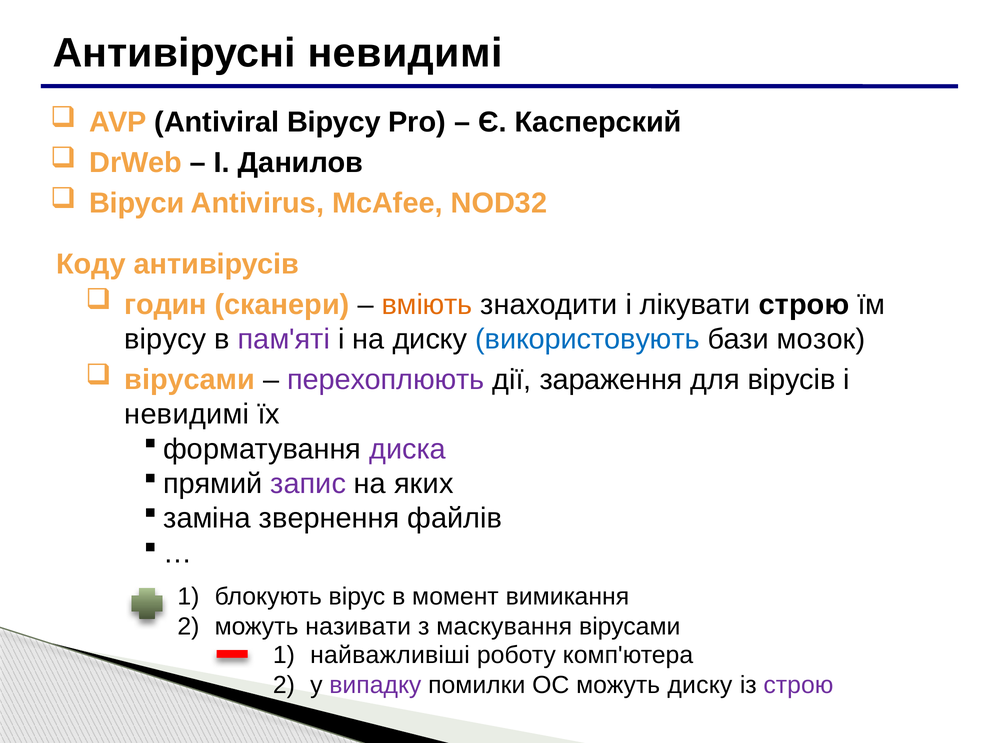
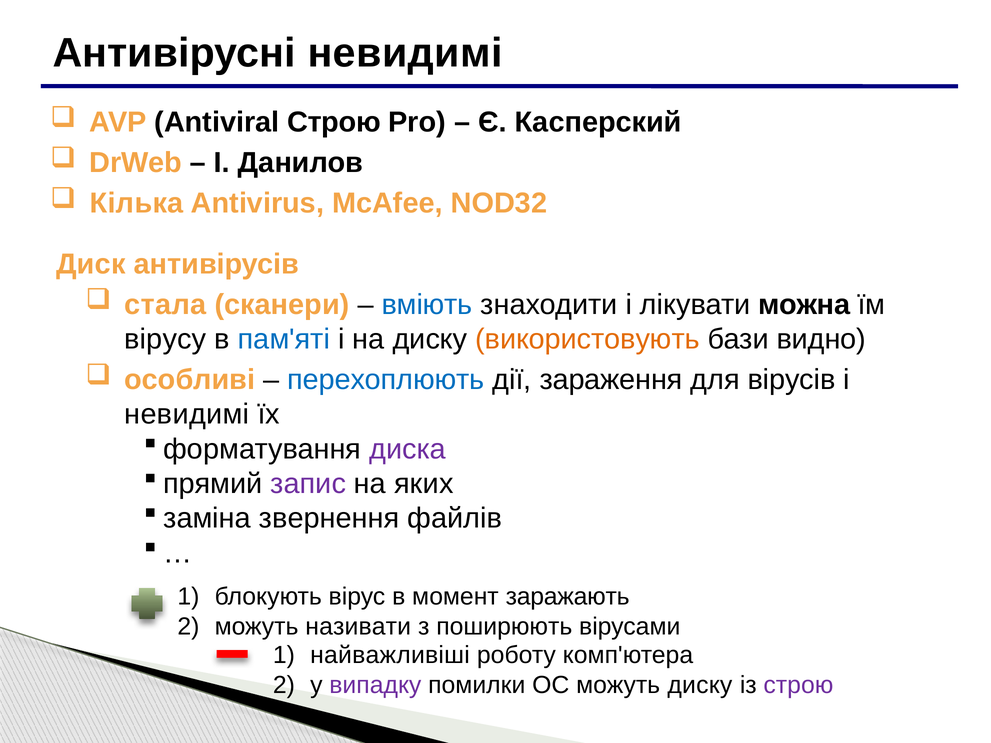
Antiviral Вірусу: Вірусу -> Строю (334, 122)
Віруси: Віруси -> Кілька (137, 203)
Коду: Коду -> Диск (91, 264)
годин: годин -> стала (165, 305)
вміють colour: orange -> blue (427, 305)
лікувати строю: строю -> можна (804, 305)
пам'яті colour: purple -> blue (284, 339)
використовують colour: blue -> orange (588, 339)
мозок: мозок -> видно (821, 339)
вірусами: вірусами -> особливі (190, 380)
перехоплюють colour: purple -> blue (386, 380)
вимикання: вимикання -> заражають (568, 597)
маскування: маскування -> поширюють (504, 627)
